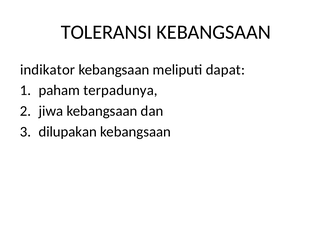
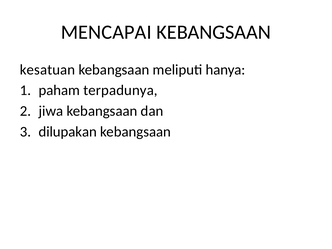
TOLERANSI: TOLERANSI -> MENCAPAI (106, 32)
indikator: indikator -> kesatuan (48, 70)
dapat: dapat -> hanya (226, 70)
